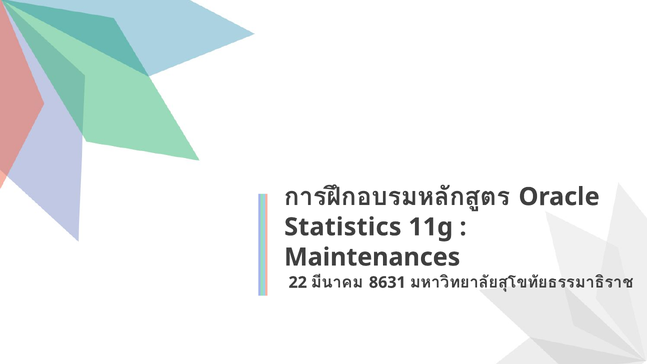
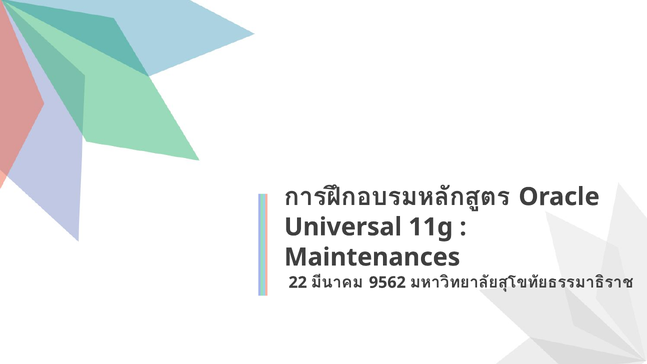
Statistics: Statistics -> Universal (343, 227)
8631: 8631 -> 9562 (387, 282)
